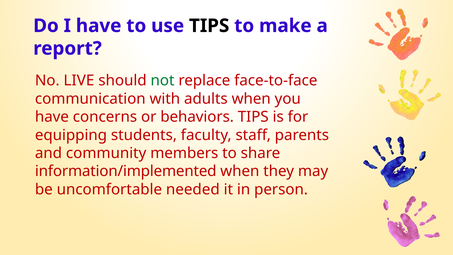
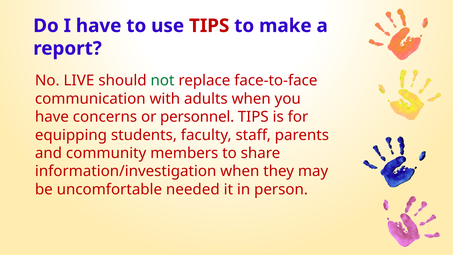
TIPS colour: black -> red (209, 26)
behaviors: behaviors -> personnel (197, 117)
information/implemented: information/implemented -> information/investigation (126, 171)
